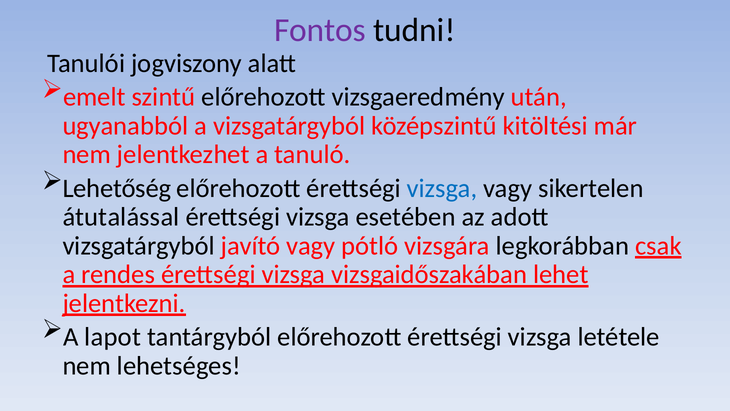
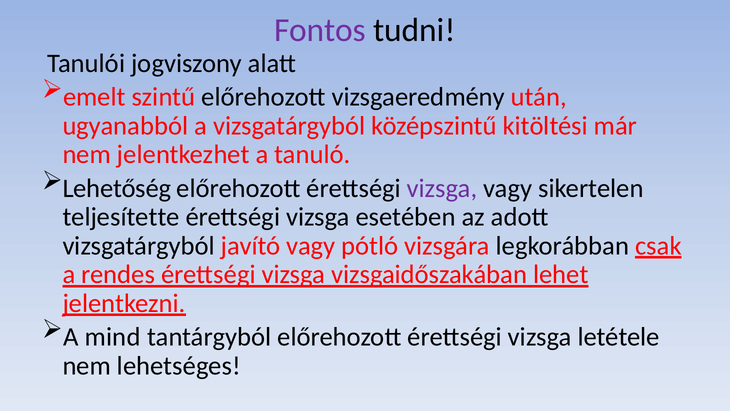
vizsga colour: blue -> purple (442, 188)
átutalással: átutalással -> teljesítette (121, 217)
lapot: lapot -> mind (113, 337)
